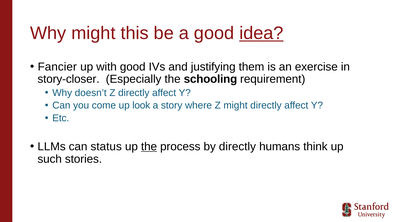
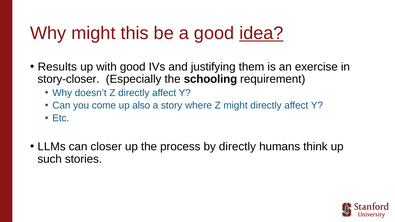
Fancier: Fancier -> Results (57, 67)
look: look -> also (141, 106)
status: status -> closer (106, 147)
the underline: present -> none (149, 147)
